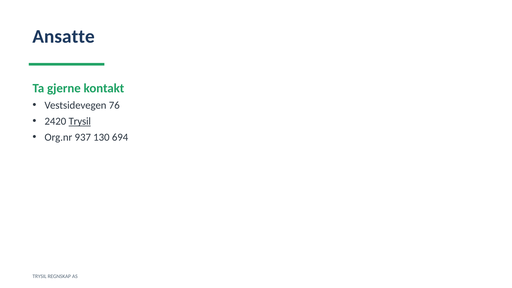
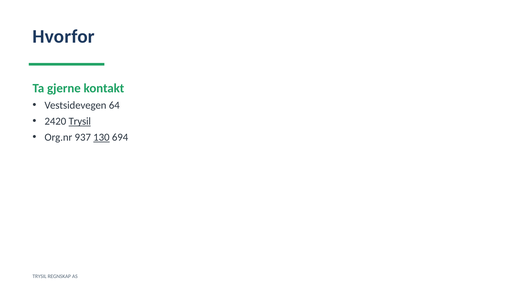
Ansatte: Ansatte -> Hvorfor (64, 37)
76: 76 -> 64 (114, 105)
130 underline: none -> present (101, 137)
